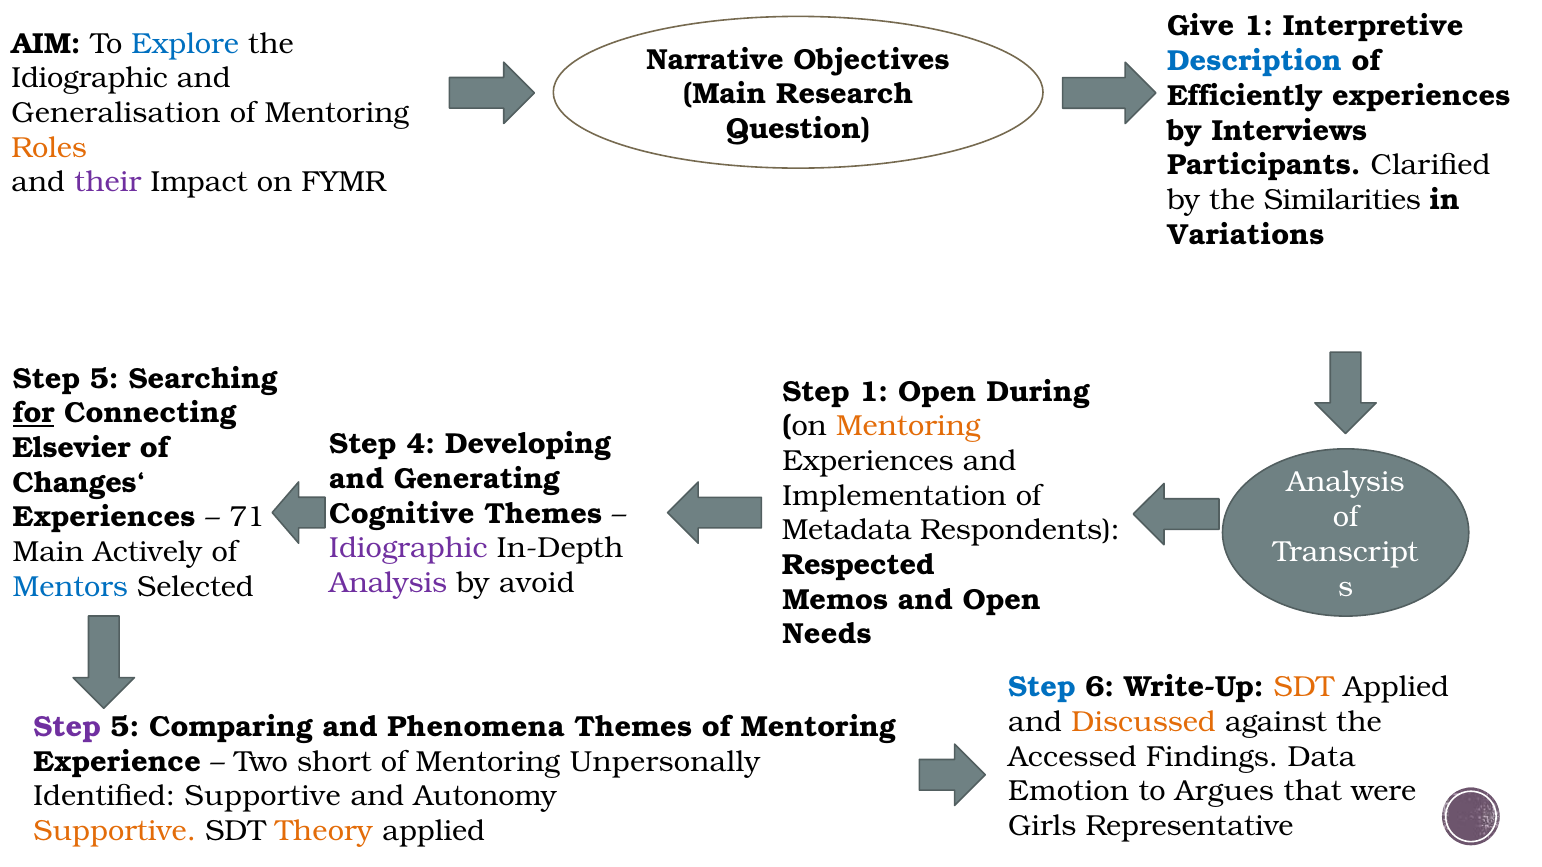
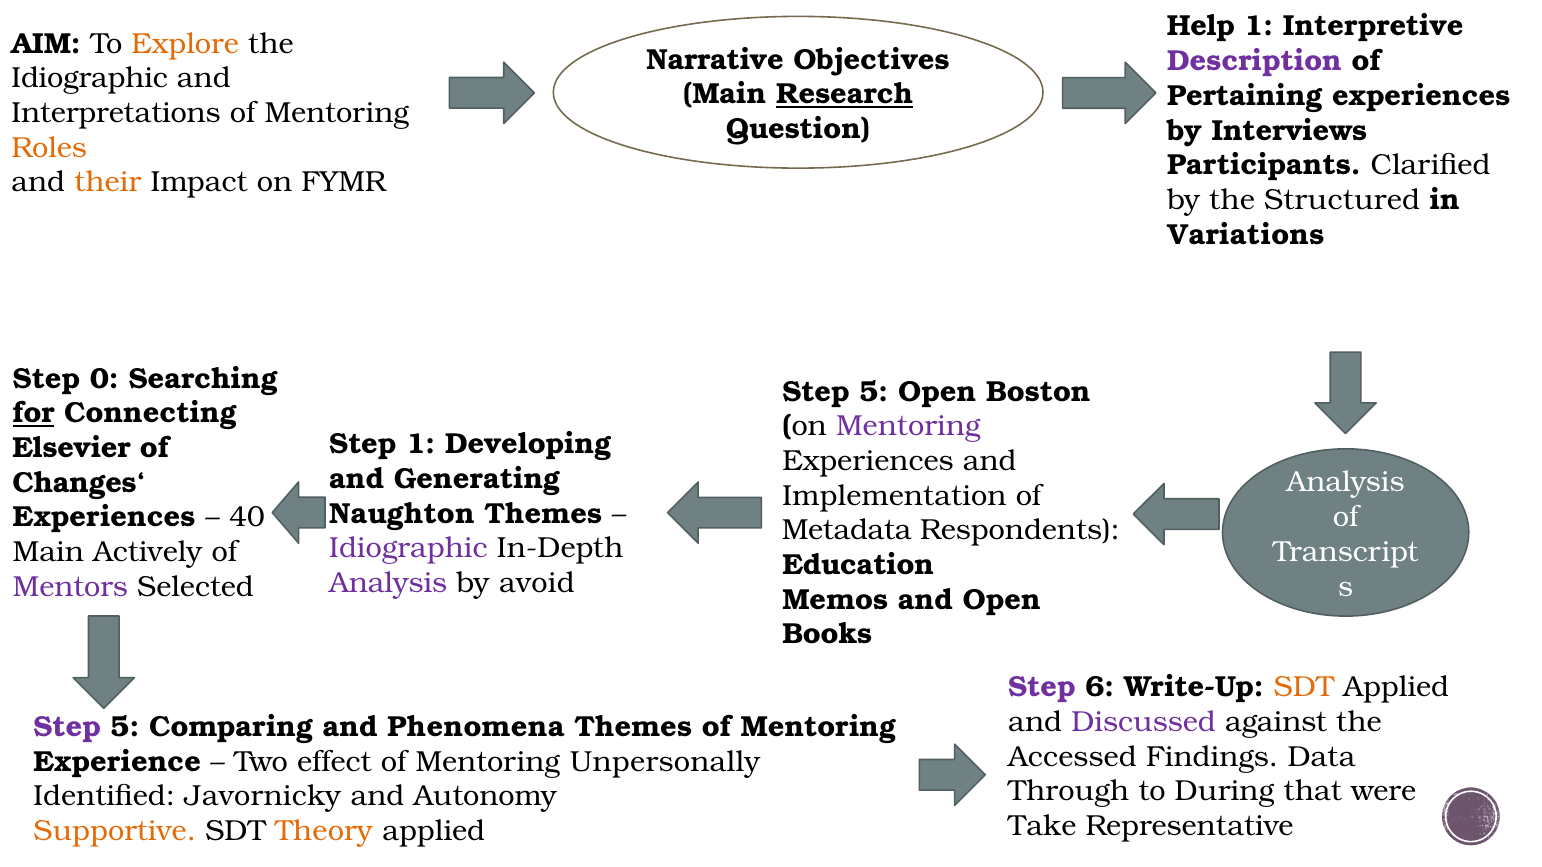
Give: Give -> Help (1201, 26)
Explore colour: blue -> orange (185, 44)
Description colour: blue -> purple (1254, 61)
Research underline: none -> present (845, 94)
Efficiently: Efficiently -> Pertaining (1245, 96)
Generalisation: Generalisation -> Interpretations (116, 113)
their colour: purple -> orange (108, 182)
Similarities: Similarities -> Structured (1342, 200)
5: 5 -> 0 (104, 379)
1: 1 -> 5 (874, 392)
During: During -> Boston (1038, 392)
Mentoring colour: orange -> purple (908, 427)
Step 4: 4 -> 1 (421, 444)
Cognitive: Cognitive -> Naughton (402, 514)
71: 71 -> 40 (247, 517)
Respected: Respected -> Education (858, 565)
Mentors colour: blue -> purple (70, 587)
Needs: Needs -> Books (827, 635)
Step colour: blue -> purple (1042, 687)
Discussed colour: orange -> purple (1144, 722)
short: short -> effect (334, 762)
Emotion: Emotion -> Through (1069, 792)
Argues: Argues -> During (1224, 792)
Identified Supportive: Supportive -> Javornicky (263, 796)
Girls: Girls -> Take (1042, 826)
